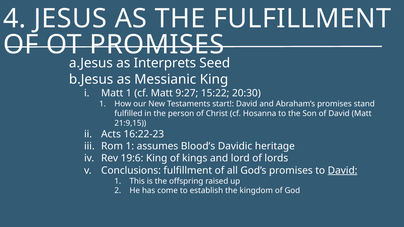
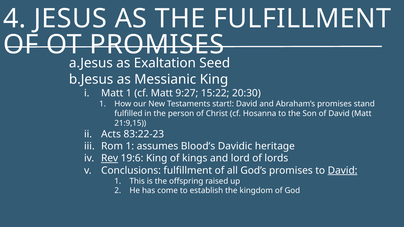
Interprets: Interprets -> Exaltation (165, 63)
16:22-23: 16:22-23 -> 83:22-23 (144, 134)
Rev underline: none -> present (110, 158)
